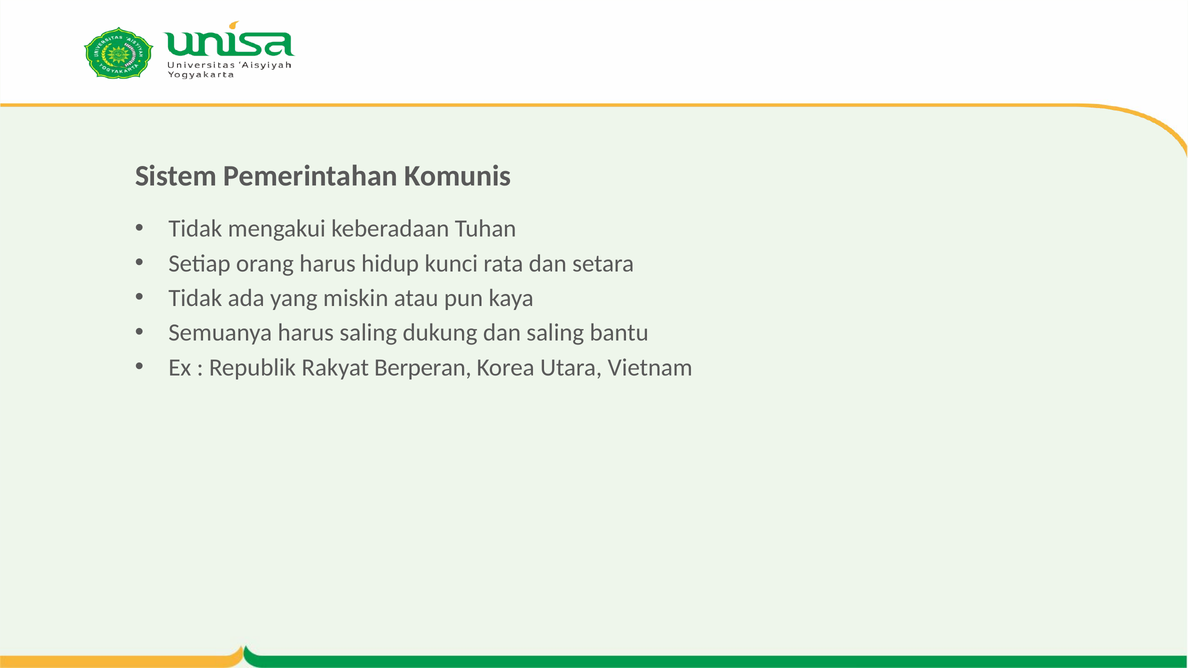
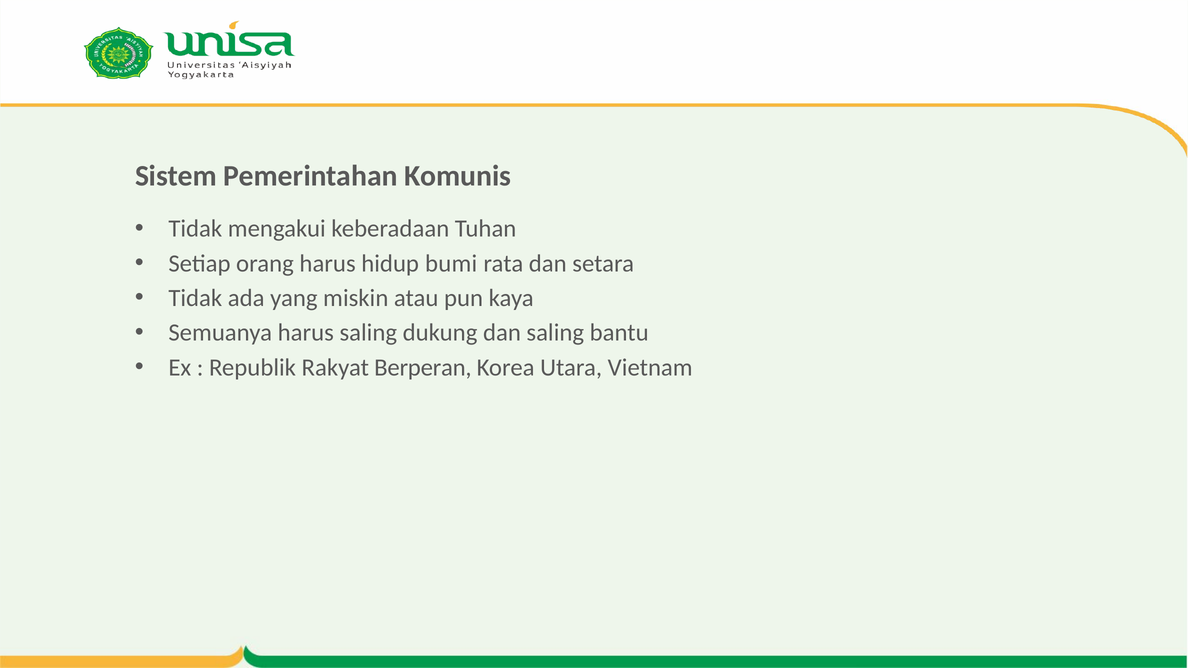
kunci: kunci -> bumi (451, 264)
